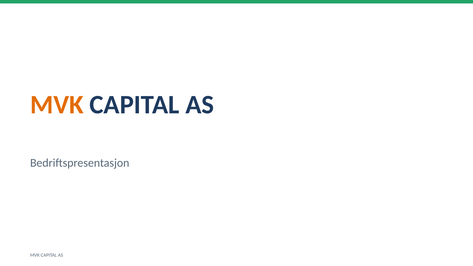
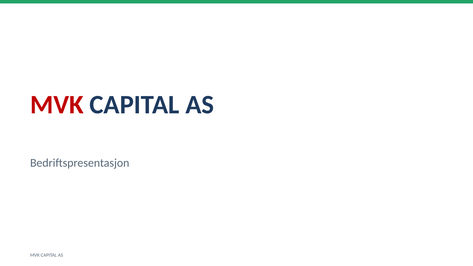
MVK colour: orange -> red (57, 105)
